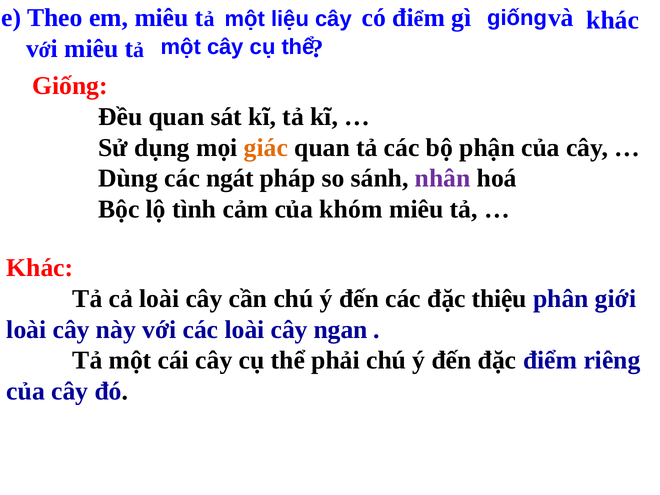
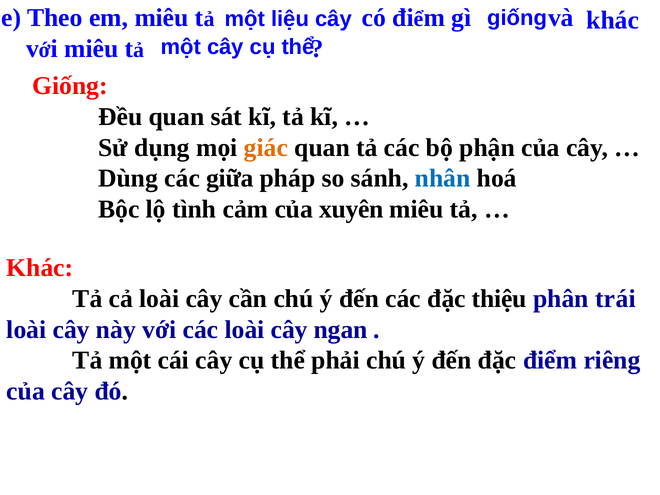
ngát: ngát -> giữa (230, 178)
nhân colour: purple -> blue (443, 178)
khóm: khóm -> xuyên (351, 209)
giới: giới -> trái (615, 299)
